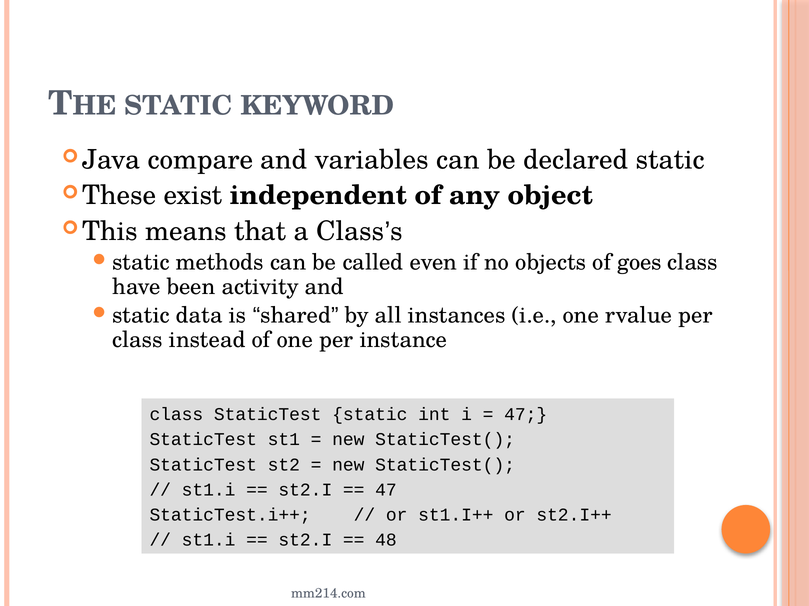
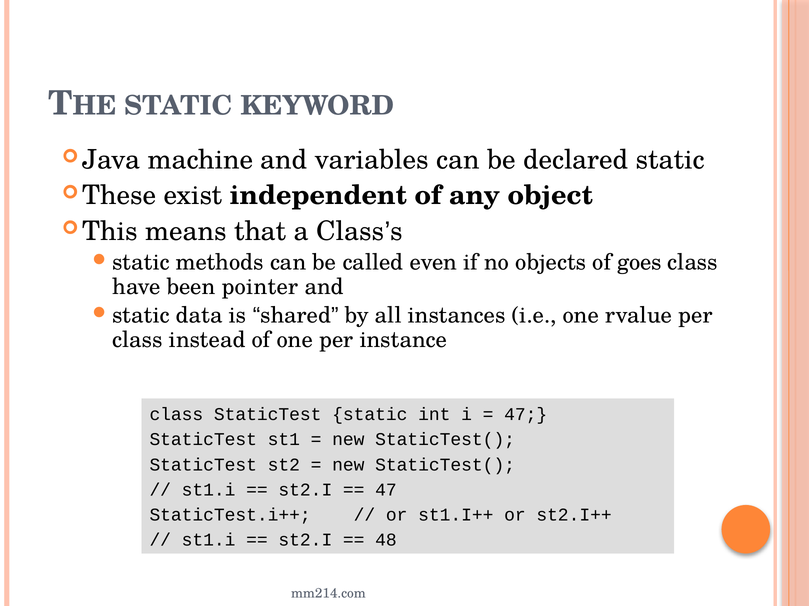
compare: compare -> machine (200, 160)
activity: activity -> pointer (260, 287)
